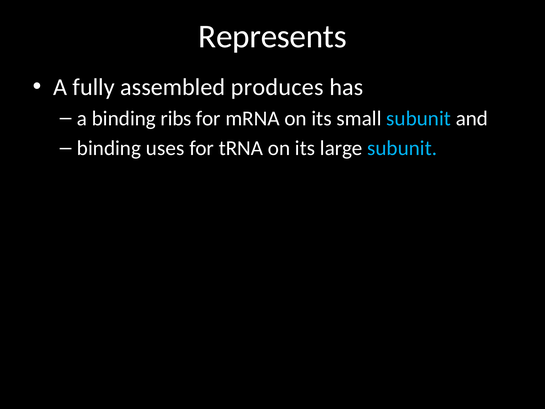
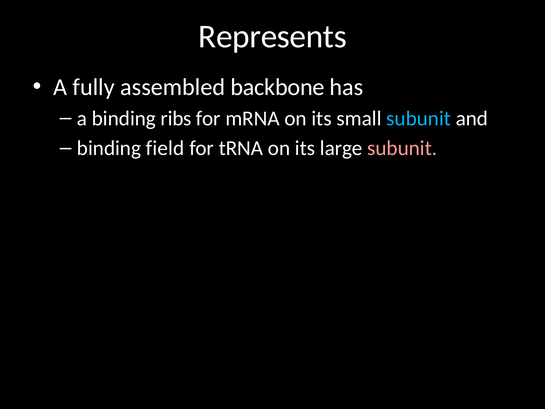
produces: produces -> backbone (278, 87)
uses: uses -> field (165, 148)
subunit colour: light blue -> pink (402, 148)
